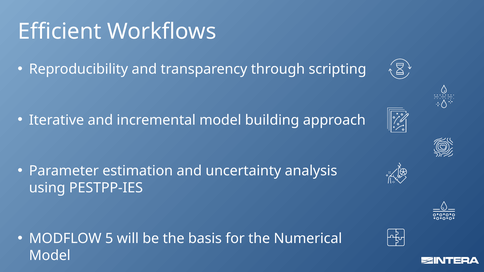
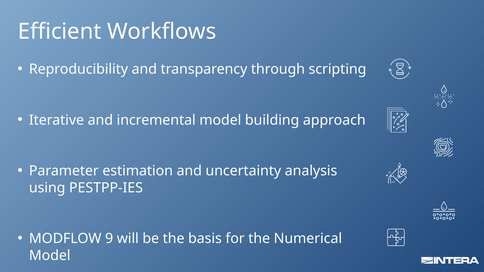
5: 5 -> 9 (109, 239)
